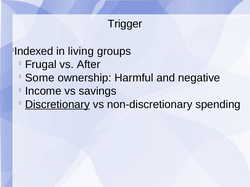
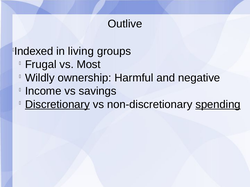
Trigger: Trigger -> Outlive (125, 24)
After: After -> Most (89, 65)
Some: Some -> Wildly (40, 78)
spending underline: none -> present (218, 105)
